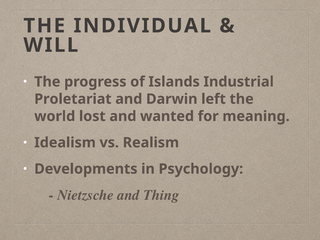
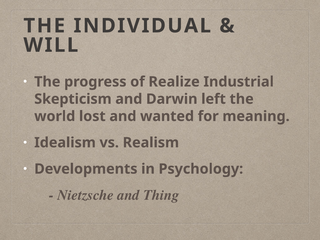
Islands: Islands -> Realize (174, 82)
Proletariat: Proletariat -> Skepticism (73, 99)
